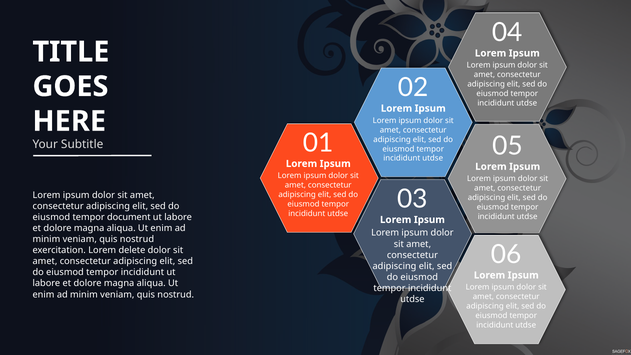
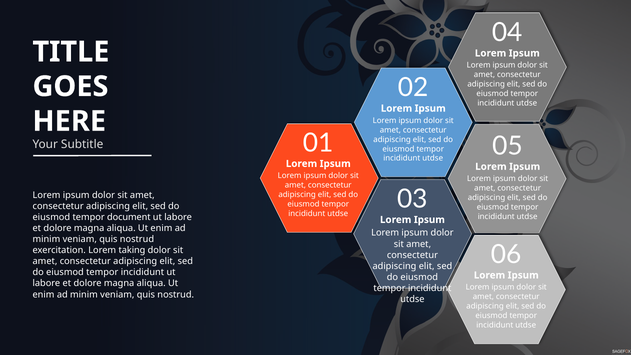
delete: delete -> taking (132, 250)
